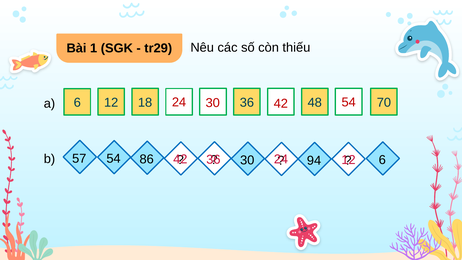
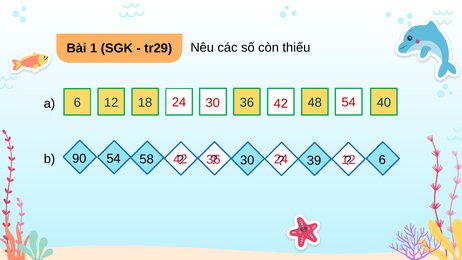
70: 70 -> 40 (384, 102)
57: 57 -> 90 (79, 158)
86: 86 -> 58 (147, 159)
94: 94 -> 39 (314, 160)
